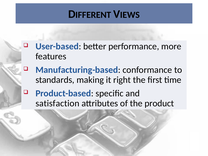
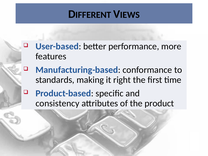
satisfaction: satisfaction -> consistency (57, 103)
